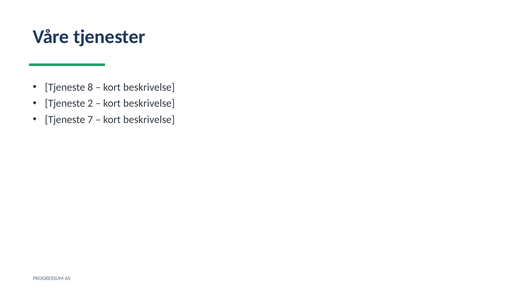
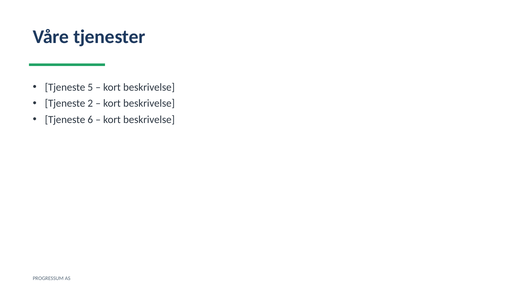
8: 8 -> 5 (90, 87)
7: 7 -> 6 (90, 119)
